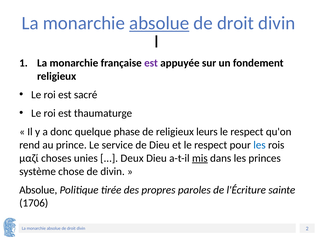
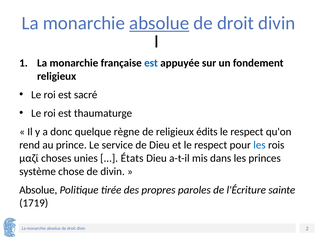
est colour: purple -> blue (151, 63)
phase: phase -> règne (127, 132)
leurs: leurs -> édits (207, 132)
Deux: Deux -> États (132, 158)
mis underline: present -> none (200, 158)
1706: 1706 -> 1719 (34, 203)
